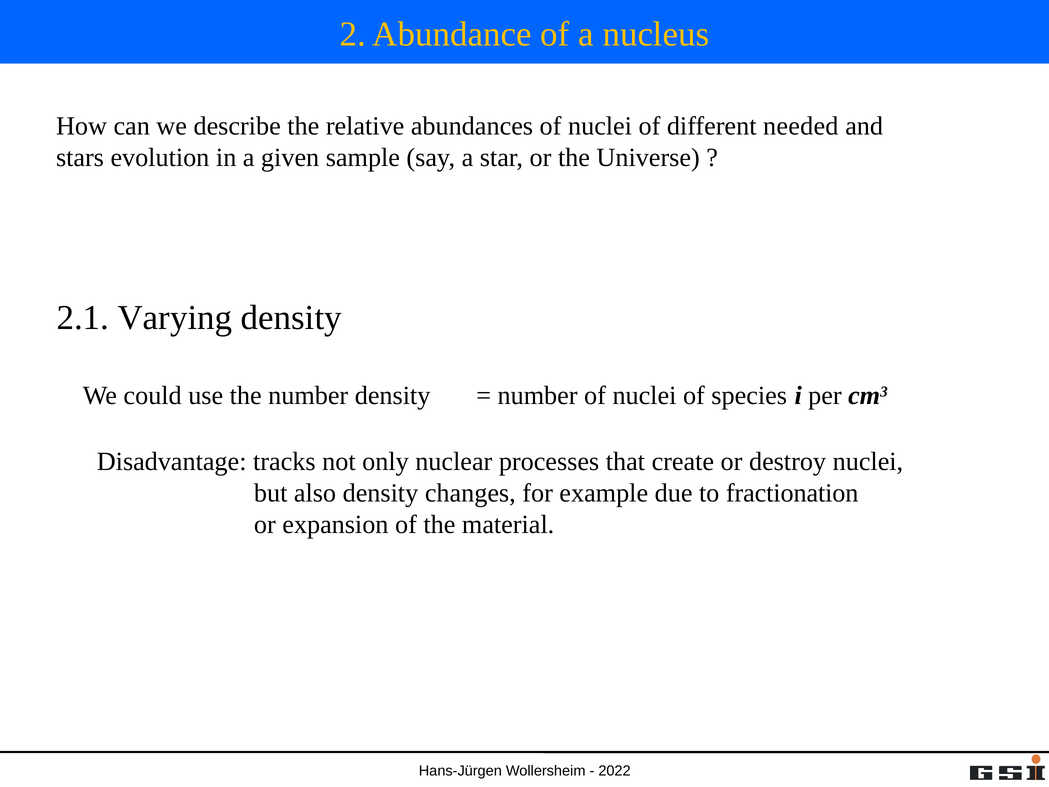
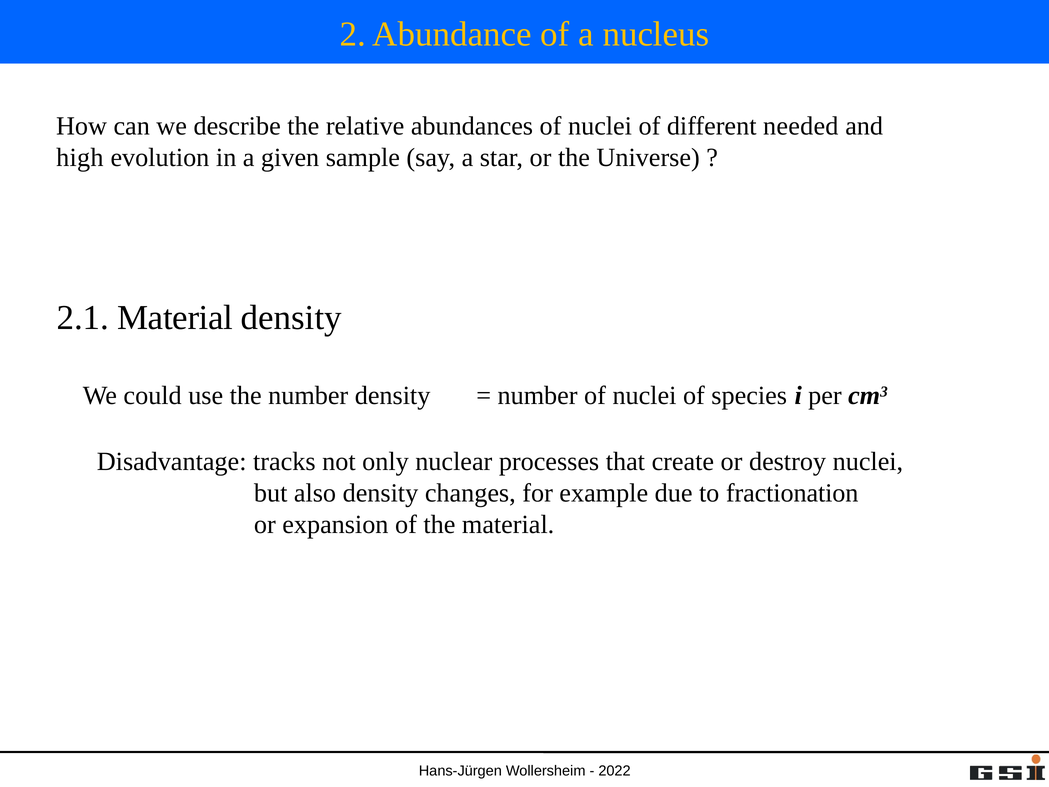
stars: stars -> high (80, 157)
2.1 Varying: Varying -> Material (175, 318)
